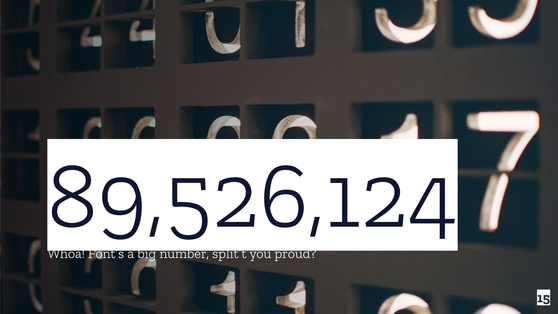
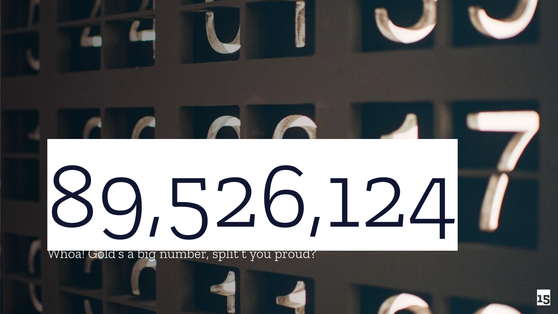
Font’s: Font’s -> Gold’s (106, 253)
